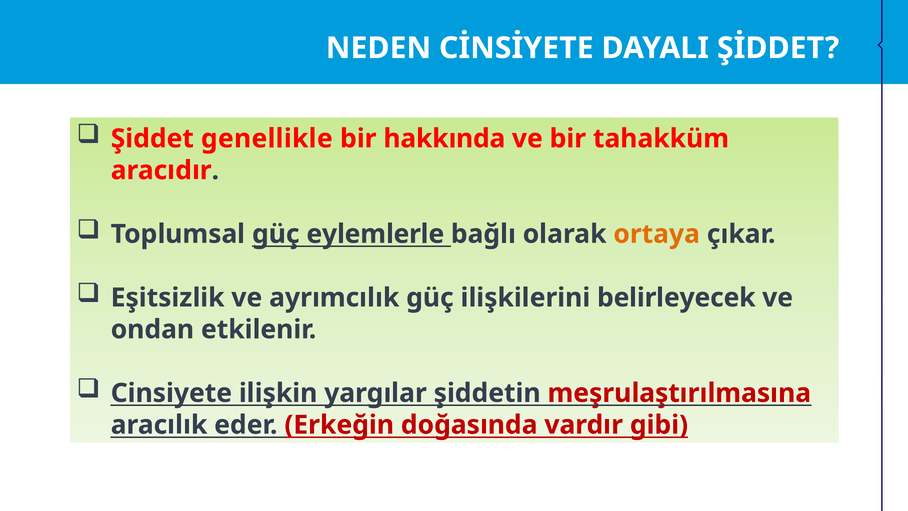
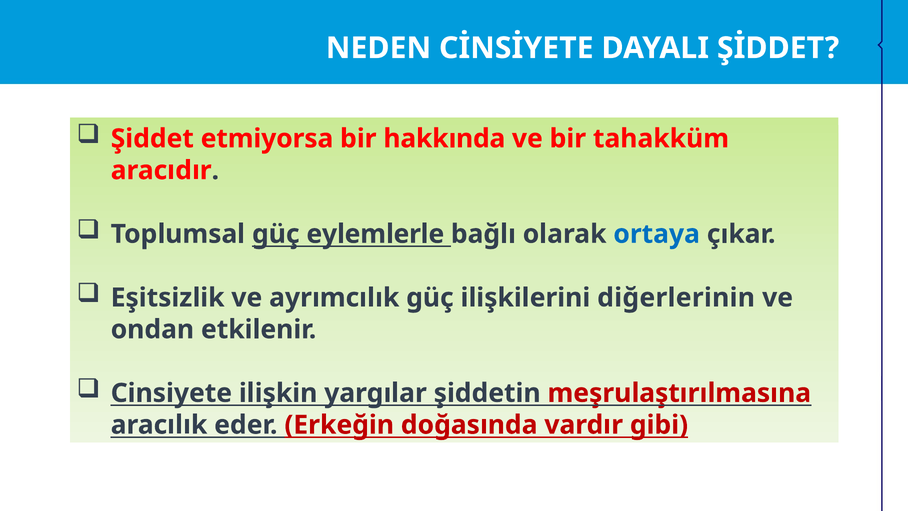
genellikle: genellikle -> etmiyorsa (267, 139)
ortaya colour: orange -> blue (657, 234)
belirleyecek: belirleyecek -> diğerlerinin (676, 298)
